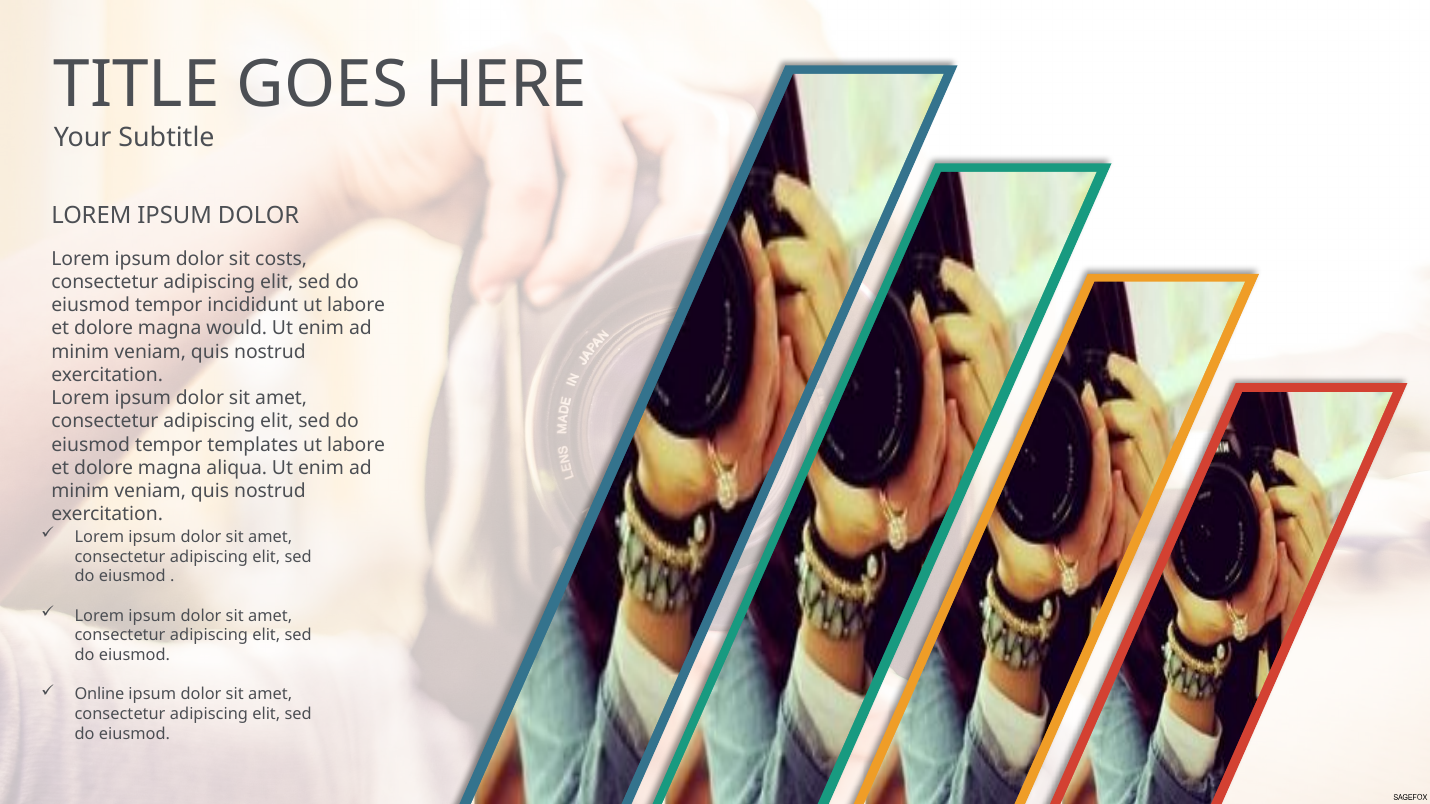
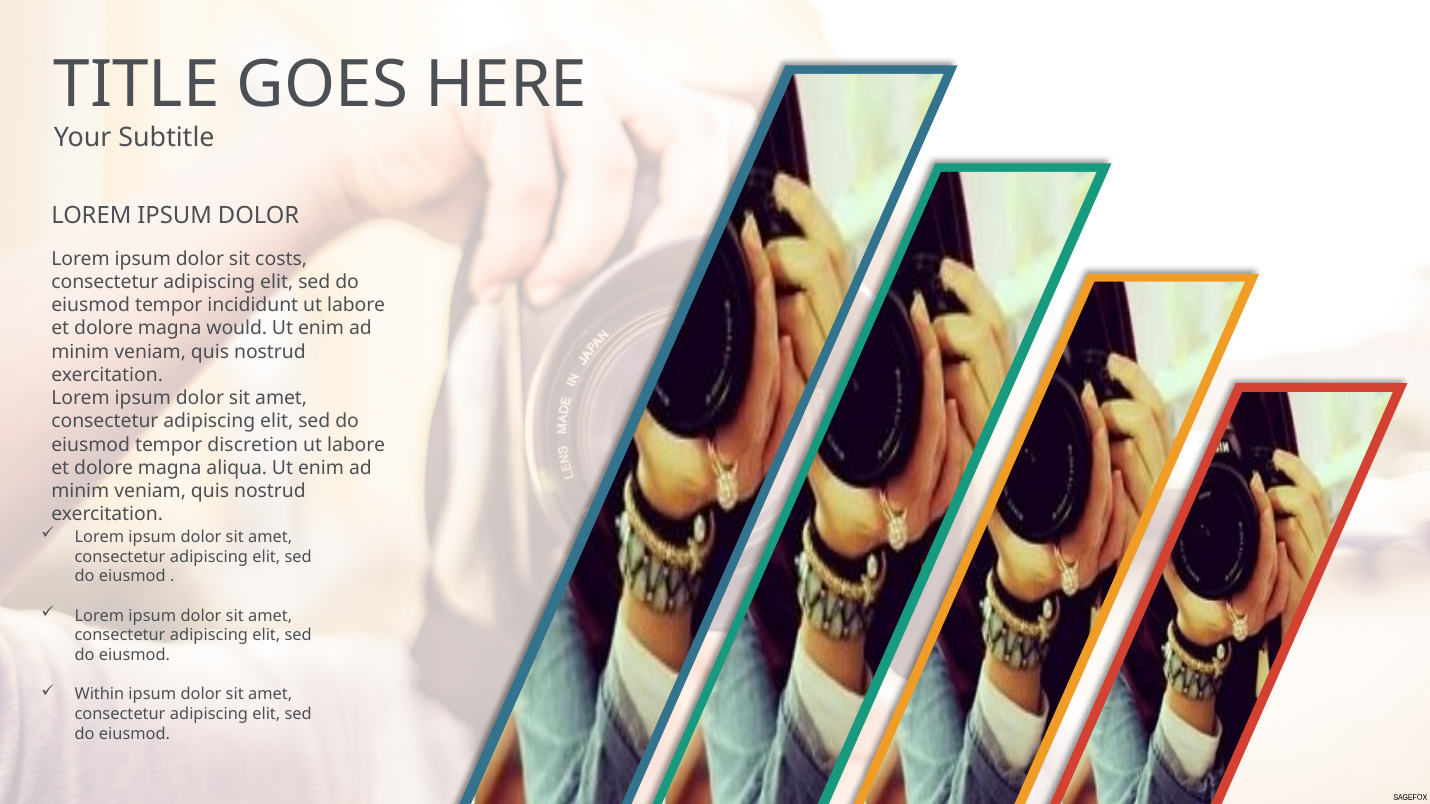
templates: templates -> discretion (253, 445)
Online: Online -> Within (99, 695)
